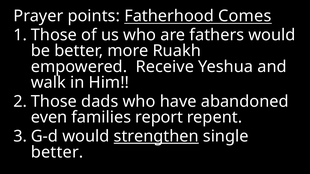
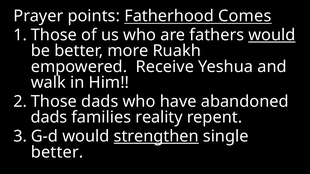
would underline: none -> present (272, 35)
even: even -> dads (49, 118)
report: report -> reality (159, 118)
